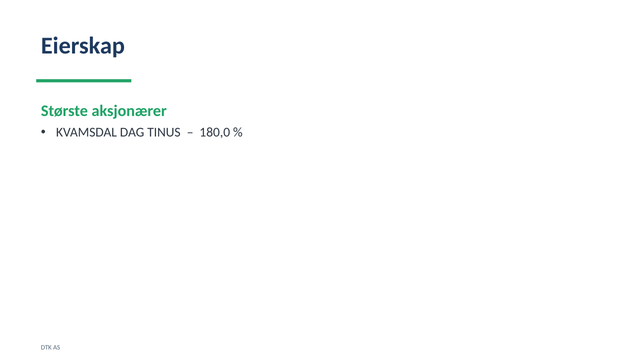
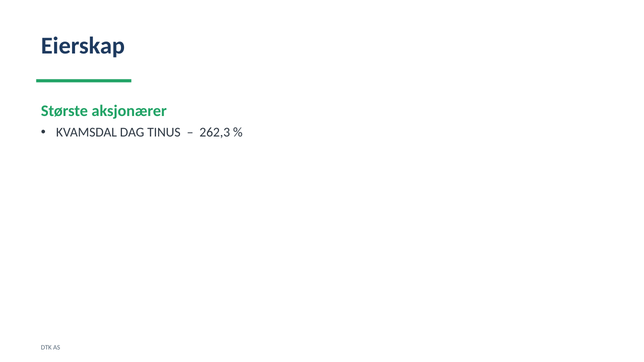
180,0: 180,0 -> 262,3 (215, 132)
